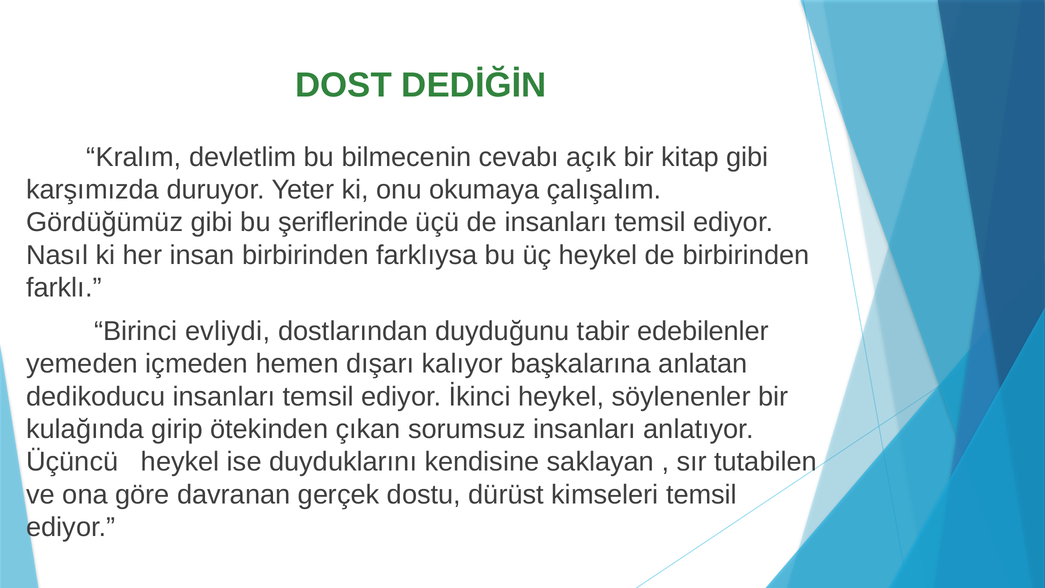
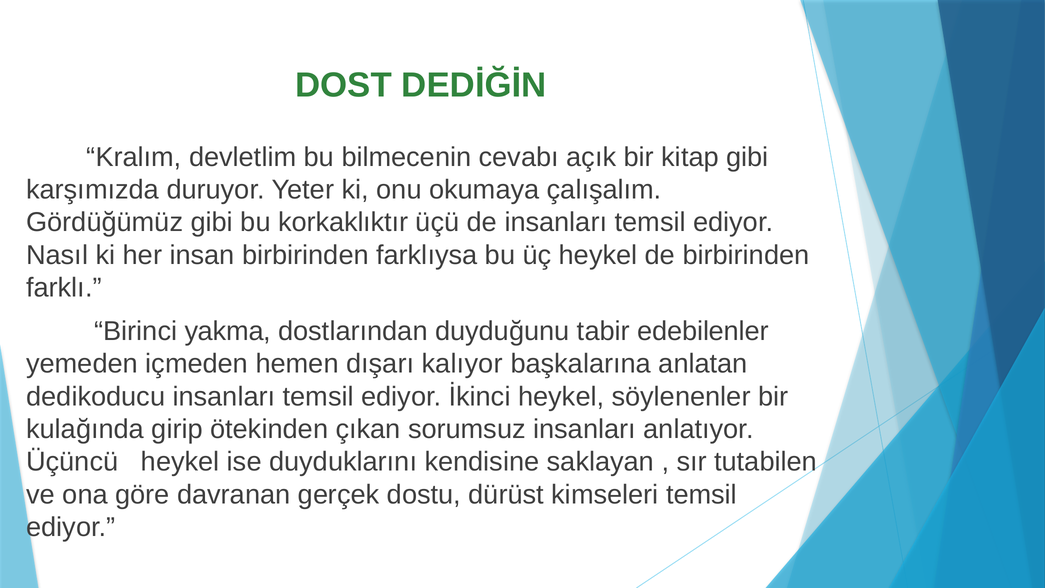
şeriflerinde: şeriflerinde -> korkaklıktır (343, 222)
evliydi: evliydi -> yakma (228, 331)
